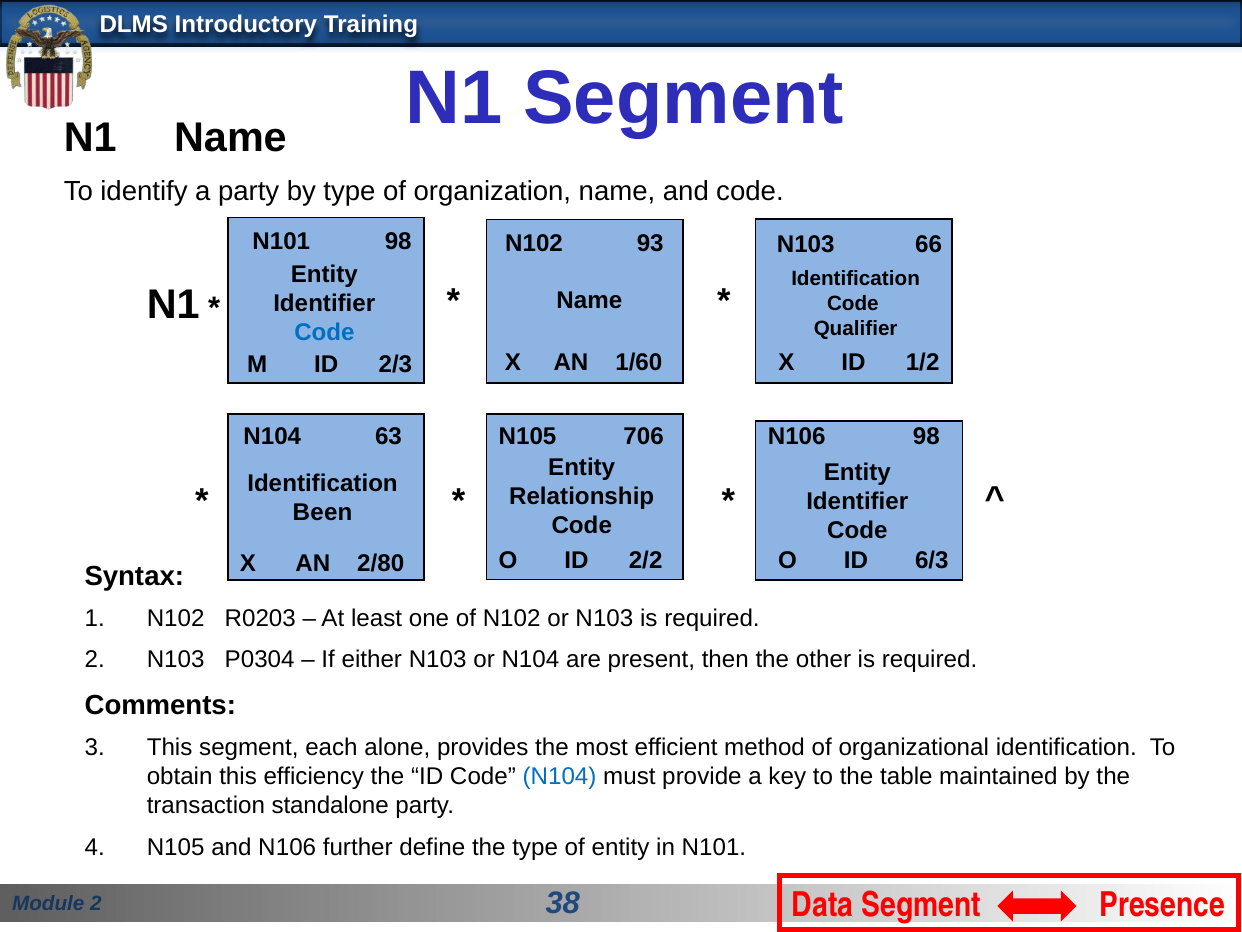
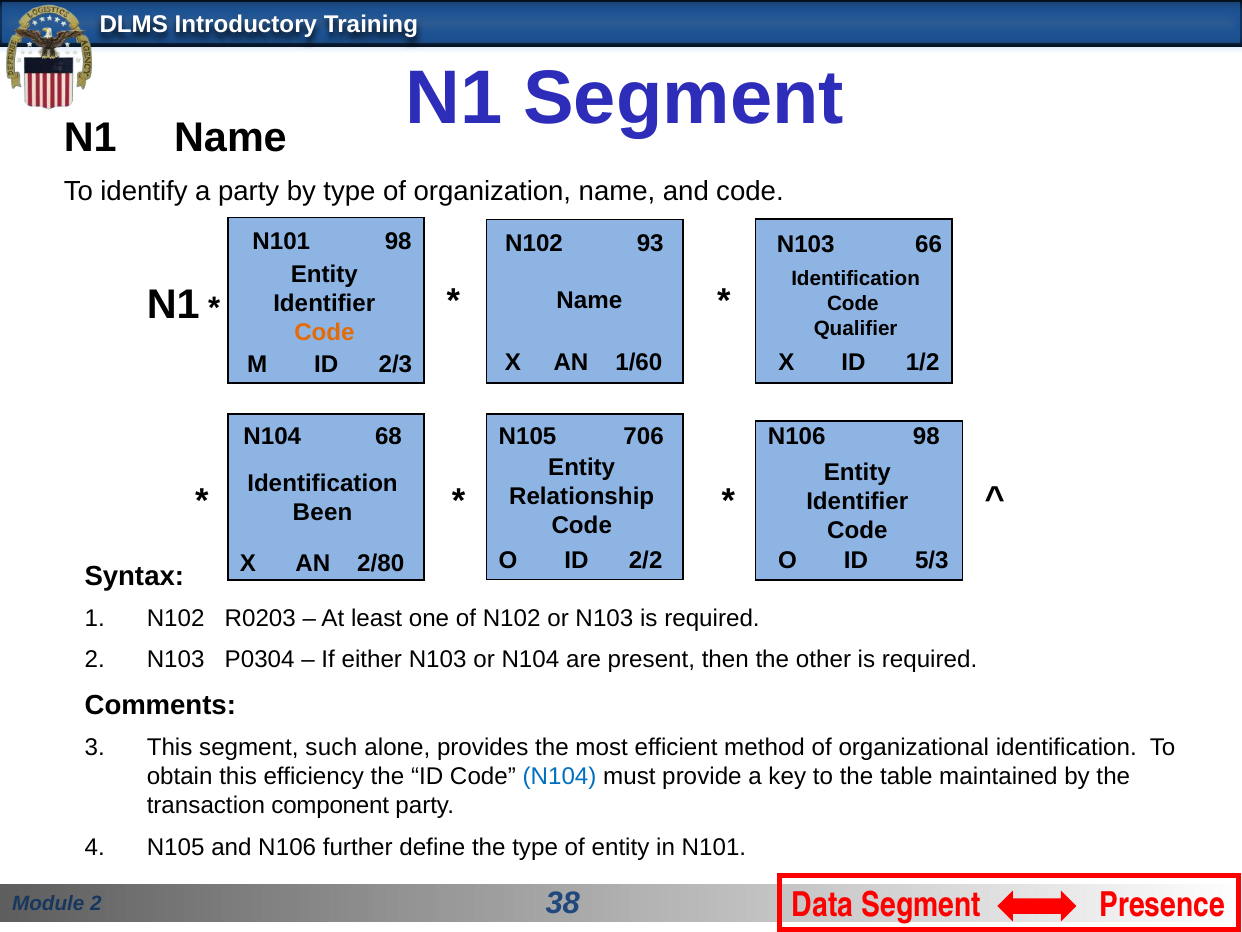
Code colour: blue -> orange (324, 332)
63: 63 -> 68 (388, 436)
6/3: 6/3 -> 5/3 (932, 560)
each: each -> such (331, 748)
standalone: standalone -> component (330, 806)
